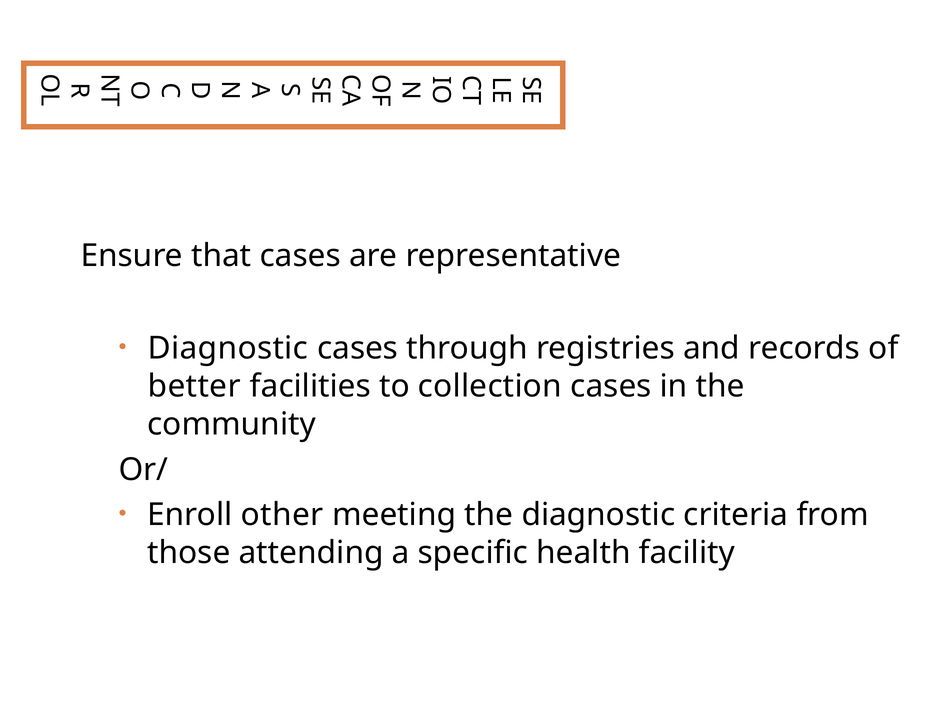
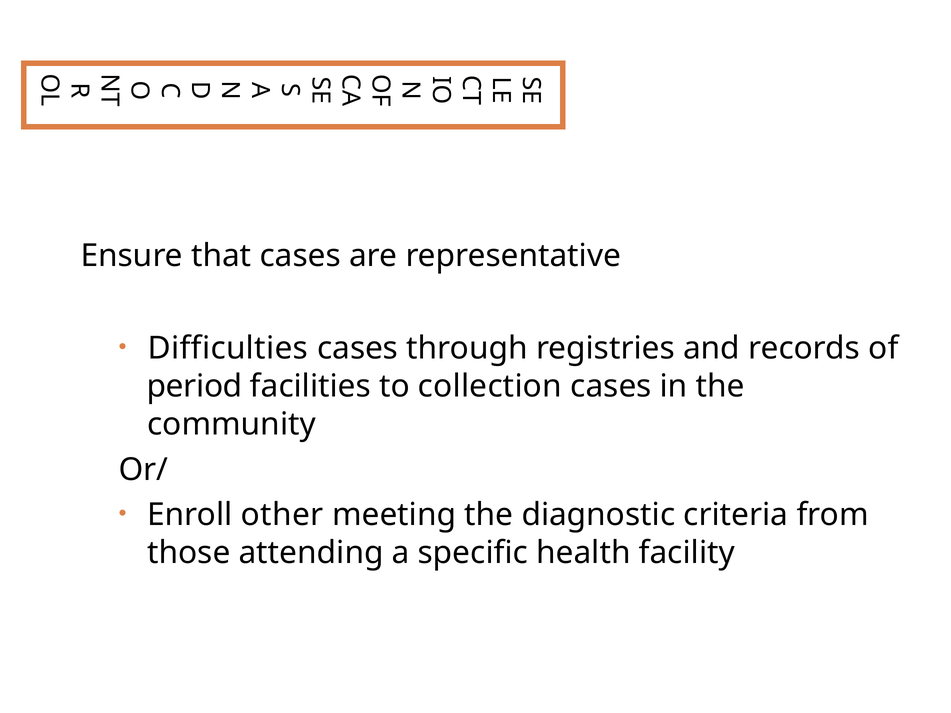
Diagnostic: Diagnostic -> Difficulties (228, 348)
better: better -> period (195, 386)
